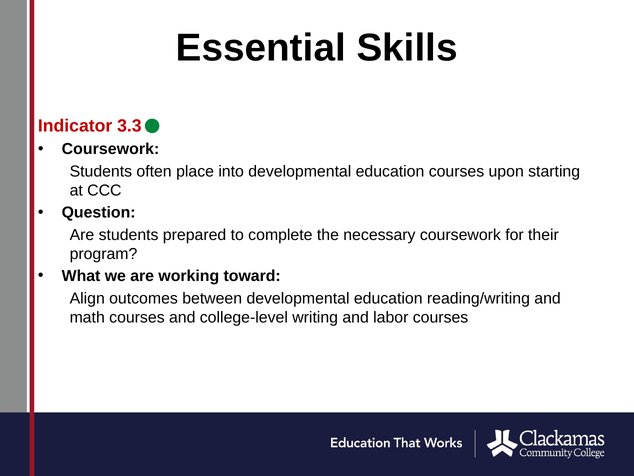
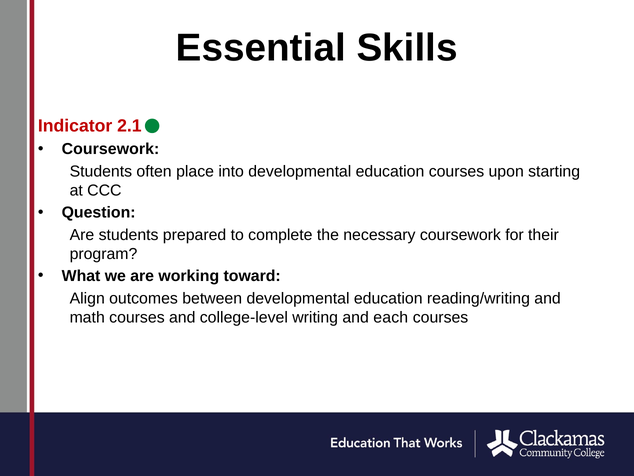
3.3: 3.3 -> 2.1 (129, 126)
labor: labor -> each (391, 317)
